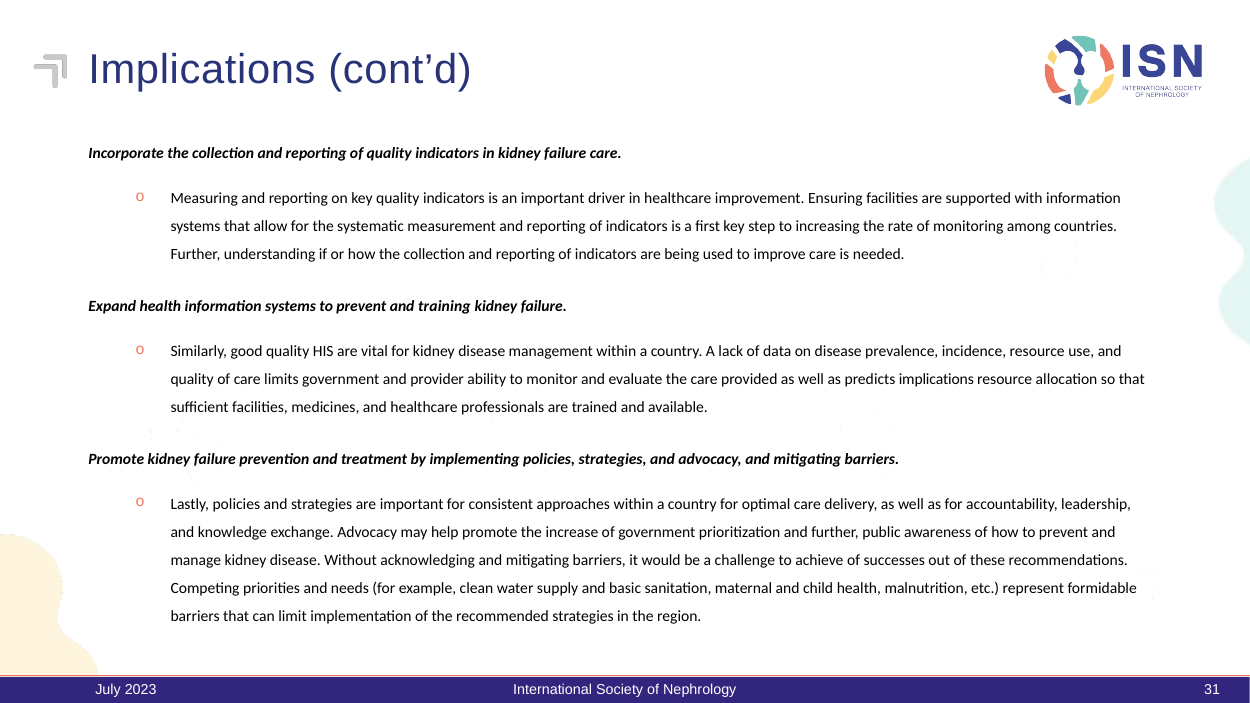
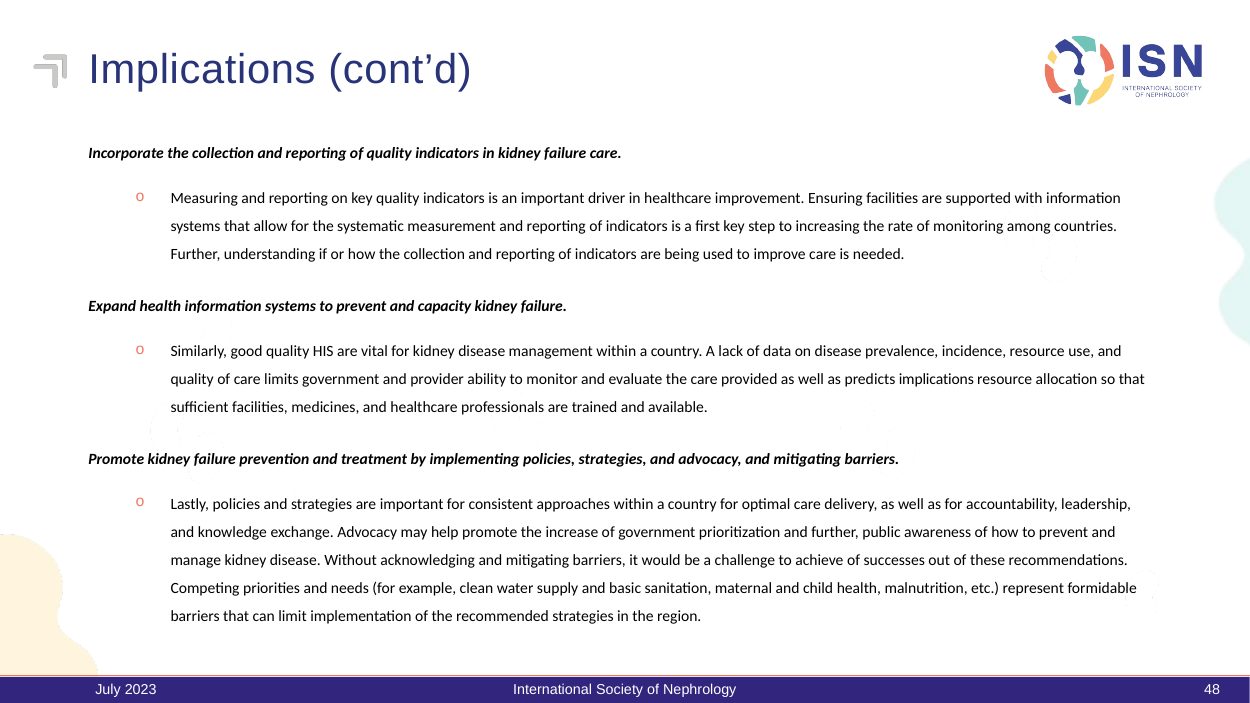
training: training -> capacity (445, 306)
31: 31 -> 48 (1212, 690)
